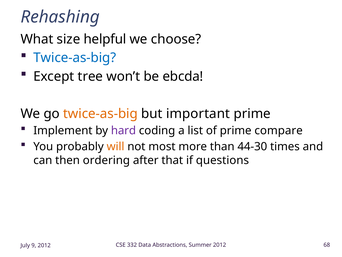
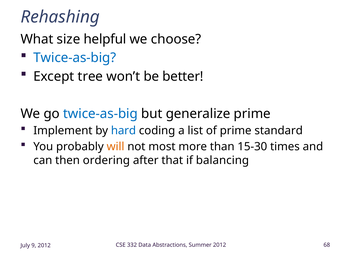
ebcda: ebcda -> better (183, 76)
twice-as-big colour: orange -> blue (100, 113)
important: important -> generalize (198, 113)
hard colour: purple -> blue (123, 130)
compare: compare -> standard (279, 130)
44-30: 44-30 -> 15-30 (252, 146)
questions: questions -> balancing (222, 160)
